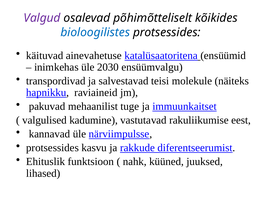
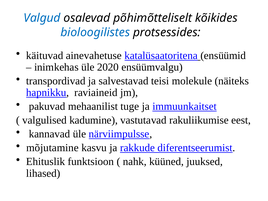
Valgud colour: purple -> blue (42, 18)
2030: 2030 -> 2020 (108, 67)
protsessides: protsessides -> mõjutamine (52, 148)
